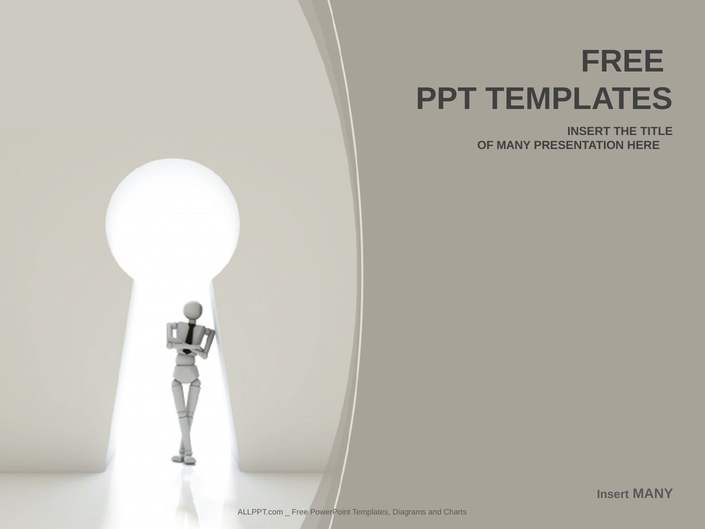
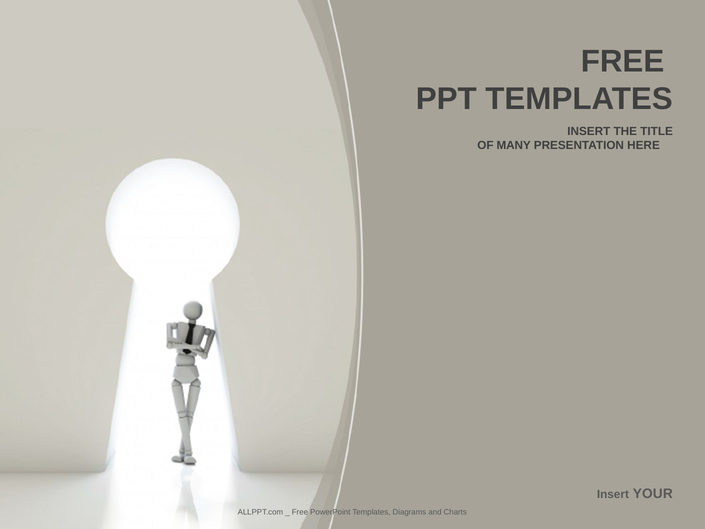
Insert MANY: MANY -> YOUR (653, 493)
